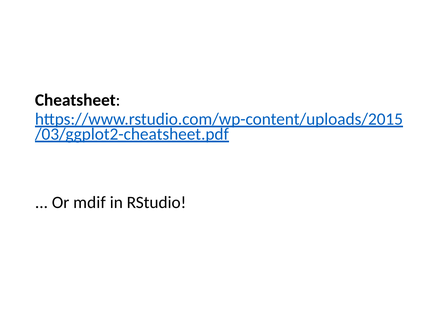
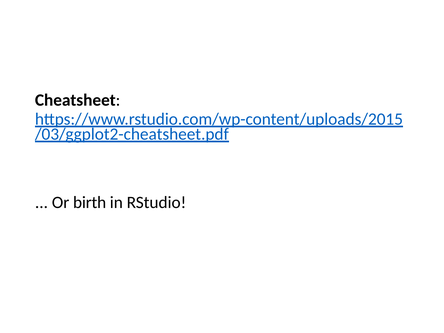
mdif: mdif -> birth (90, 203)
